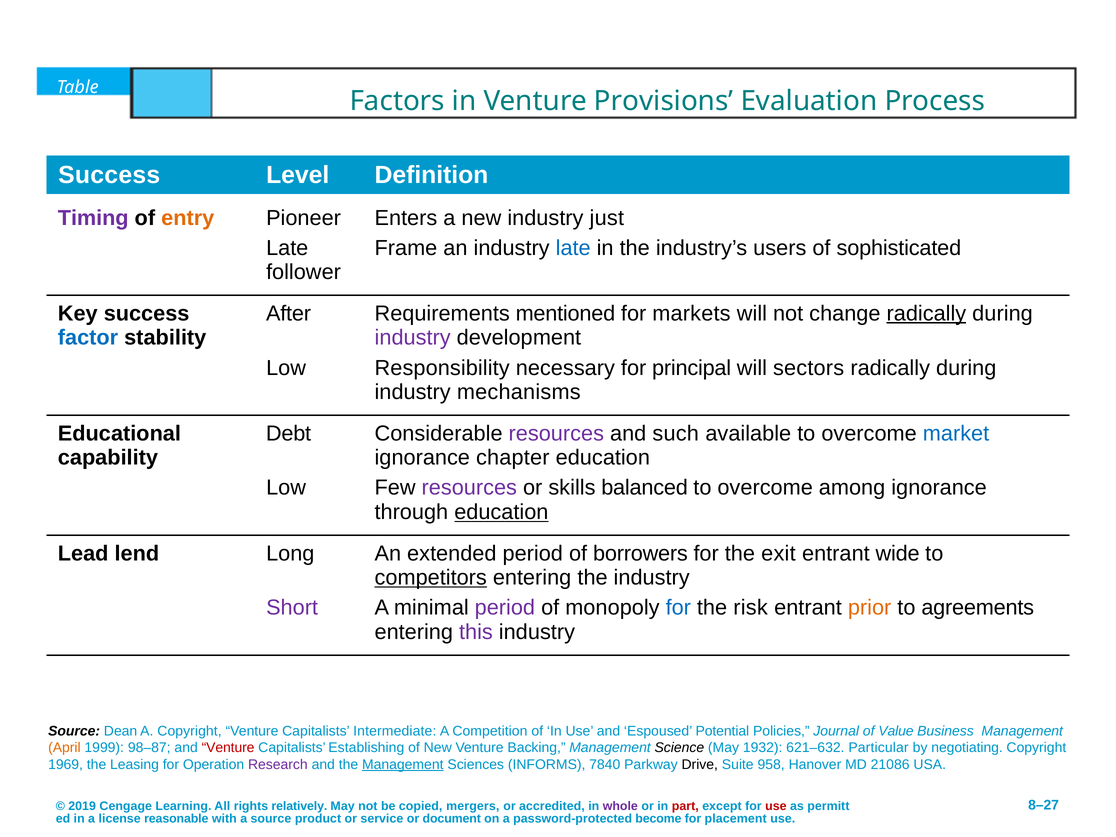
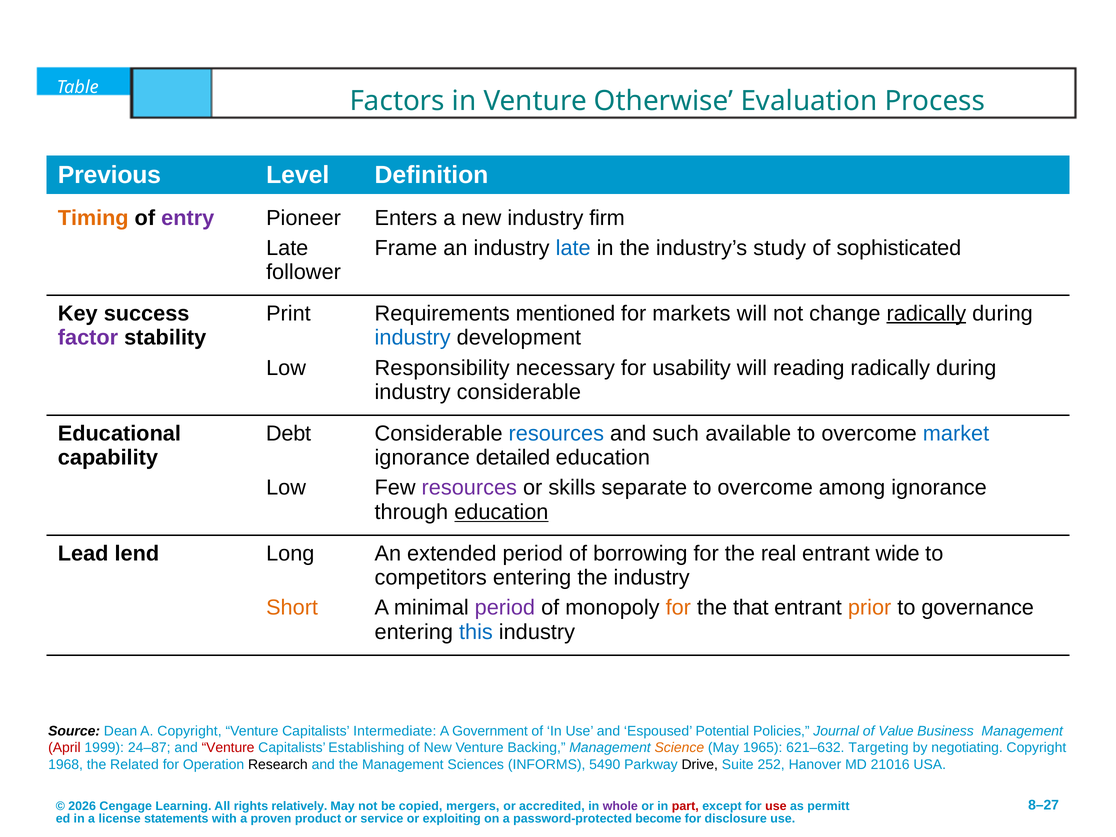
Provisions: Provisions -> Otherwise (664, 101)
Success: Success -> Previous (109, 175)
Timing colour: purple -> orange (93, 218)
entry colour: orange -> purple (188, 218)
just: just -> firm (607, 218)
users: users -> study (780, 248)
After: After -> Print (288, 313)
factor colour: blue -> purple (88, 338)
industry colour: purple -> blue (413, 338)
principal: principal -> usability (692, 368)
sectors: sectors -> reading (809, 368)
industry mechanisms: mechanisms -> considerable (519, 392)
resources colour: purple -> blue (556, 433)
chapter: chapter -> detailed (513, 458)
balanced: balanced -> separate (644, 488)
borrowers: borrowers -> borrowing (640, 553)
exit: exit -> real (779, 553)
competitors underline: present -> none (431, 578)
Short colour: purple -> orange (292, 608)
for colour: blue -> orange (678, 608)
risk: risk -> that (751, 608)
agreements: agreements -> governance (978, 608)
this colour: purple -> blue (476, 632)
Competition: Competition -> Government (490, 731)
April colour: orange -> red (64, 748)
98–87: 98–87 -> 24–87 (149, 748)
Science colour: black -> orange (679, 748)
1932: 1932 -> 1965 (763, 748)
Particular: Particular -> Targeting (879, 748)
1969: 1969 -> 1968 (66, 764)
Leasing: Leasing -> Related (134, 764)
Research colour: purple -> black (278, 764)
Management underline: present -> none (403, 764)
7840: 7840 -> 5490 (605, 764)
958: 958 -> 252 (771, 764)
21086: 21086 -> 21016 (890, 764)
2019: 2019 -> 2026 (82, 806)
reasonable: reasonable -> statements (176, 819)
a source: source -> proven (271, 819)
document: document -> exploiting (452, 819)
placement: placement -> disclosure (736, 819)
